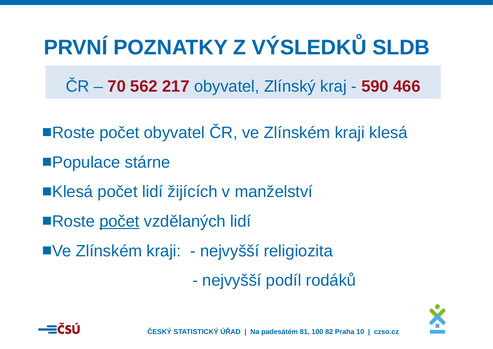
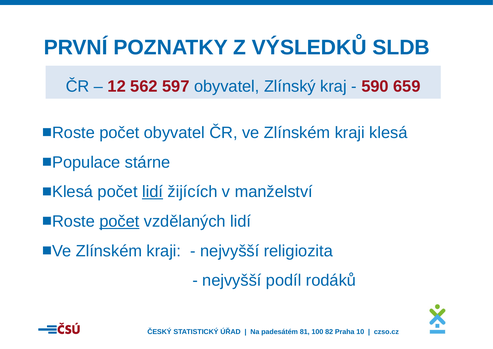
70: 70 -> 12 (117, 86)
217: 217 -> 597 (176, 86)
466: 466 -> 659 (407, 86)
lidí underline: none -> present (153, 192)
